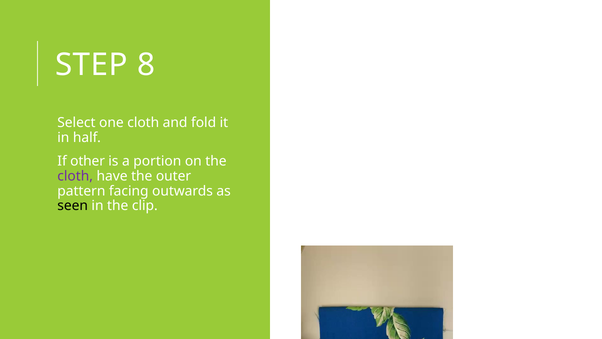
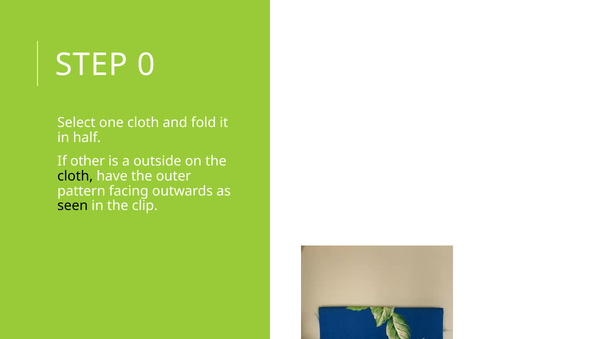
8: 8 -> 0 (146, 65)
portion: portion -> outside (157, 161)
cloth colour: purple -> black (75, 176)
